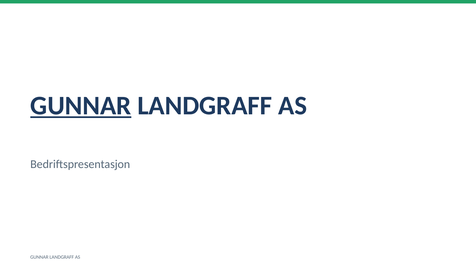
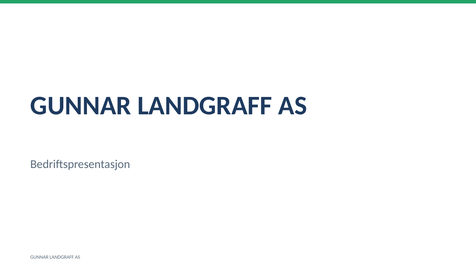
GUNNAR underline: present -> none (81, 106)
